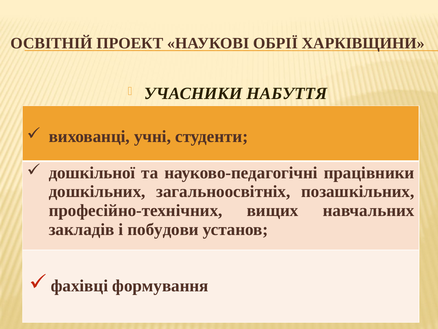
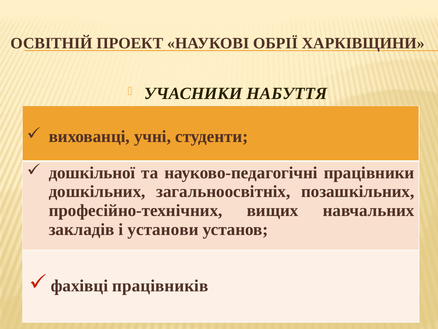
побудови: побудови -> установи (163, 229)
формування: формування -> працівників (160, 286)
